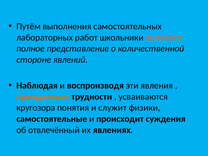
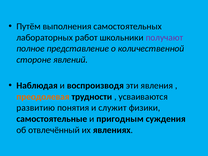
получают colour: orange -> purple (164, 37)
кругозора: кругозора -> развитию (36, 108)
происходит: происходит -> пригодным (120, 119)
